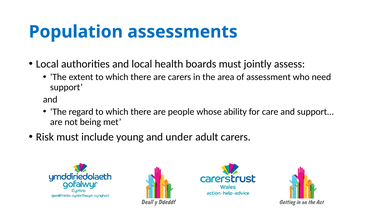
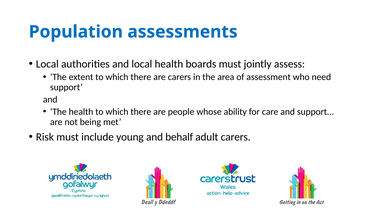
The regard: regard -> health (81, 111)
under: under -> behalf (179, 137)
